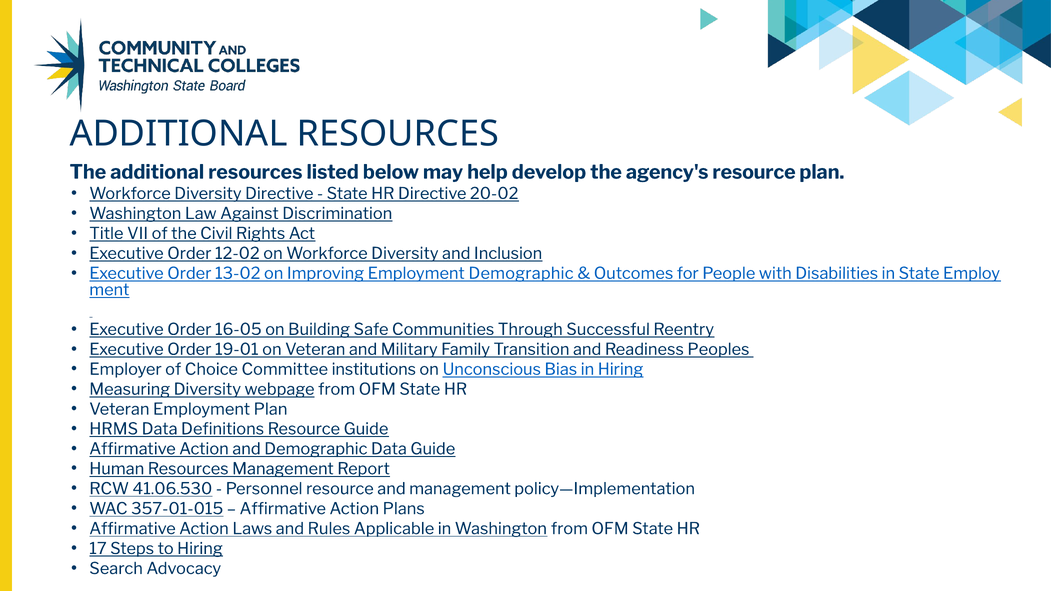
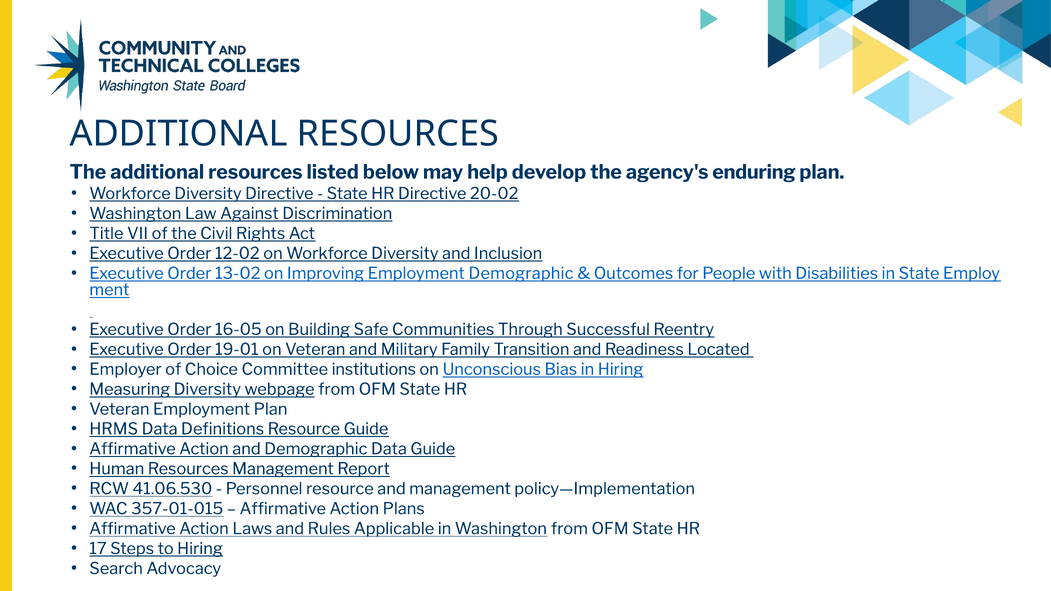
agency's resource: resource -> enduring (754, 172)
Peoples: Peoples -> Located (718, 350)
